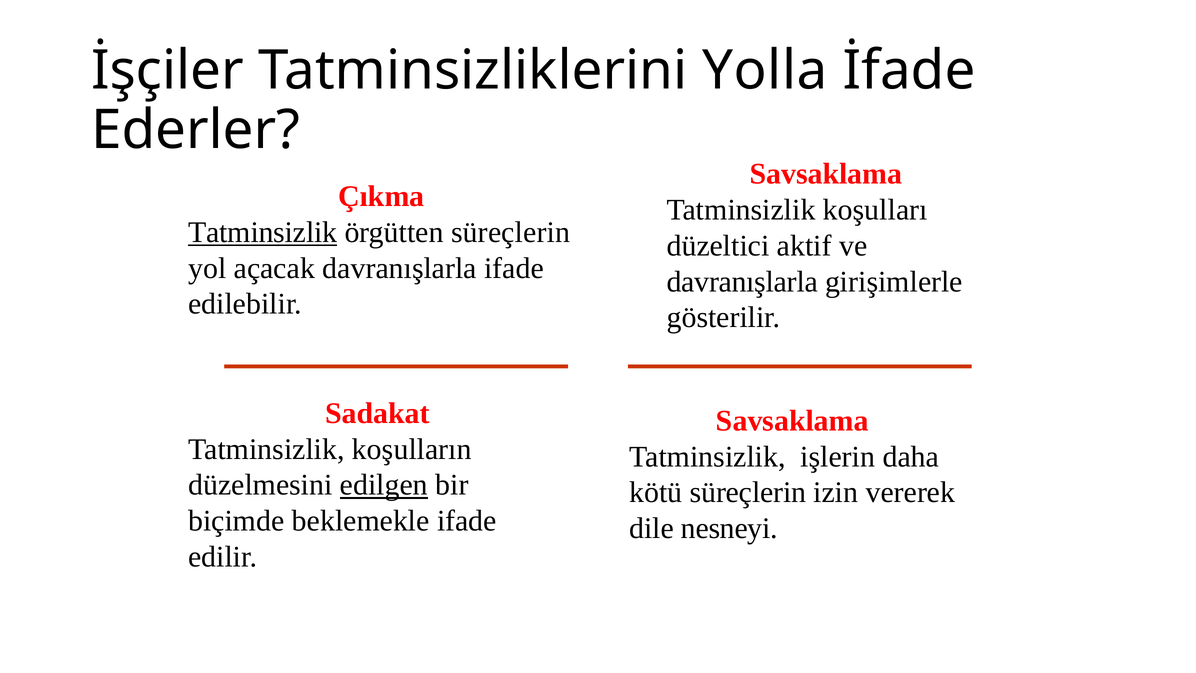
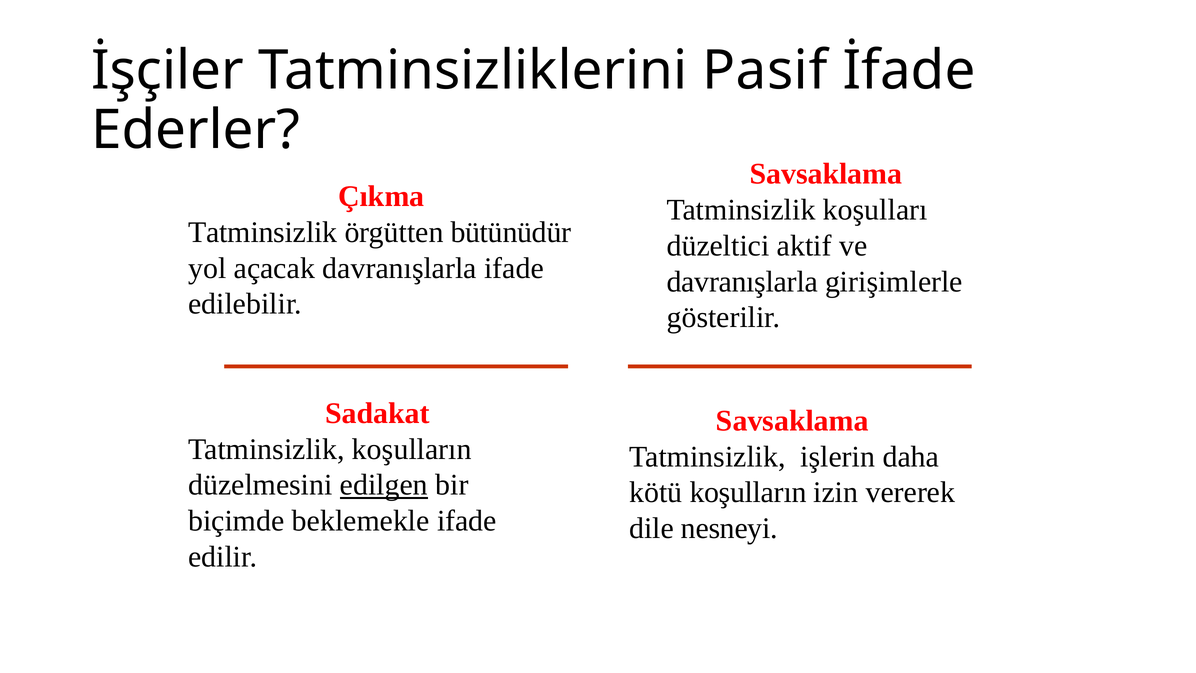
Yolla: Yolla -> Pasif (765, 71)
Tatminsizlik underline: present -> none (263, 232)
örgütten süreçlerin: süreçlerin -> bütünüdür (511, 232)
kötü süreçlerin: süreçlerin -> koşulların (748, 492)
